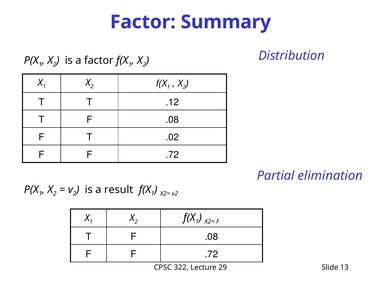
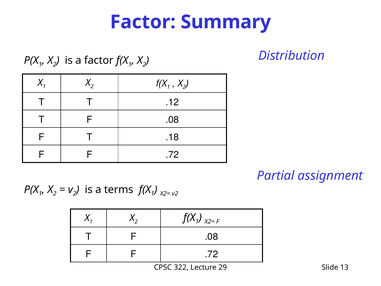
.02: .02 -> .18 (172, 137)
elimination: elimination -> assignment (330, 176)
result: result -> terms (119, 189)
